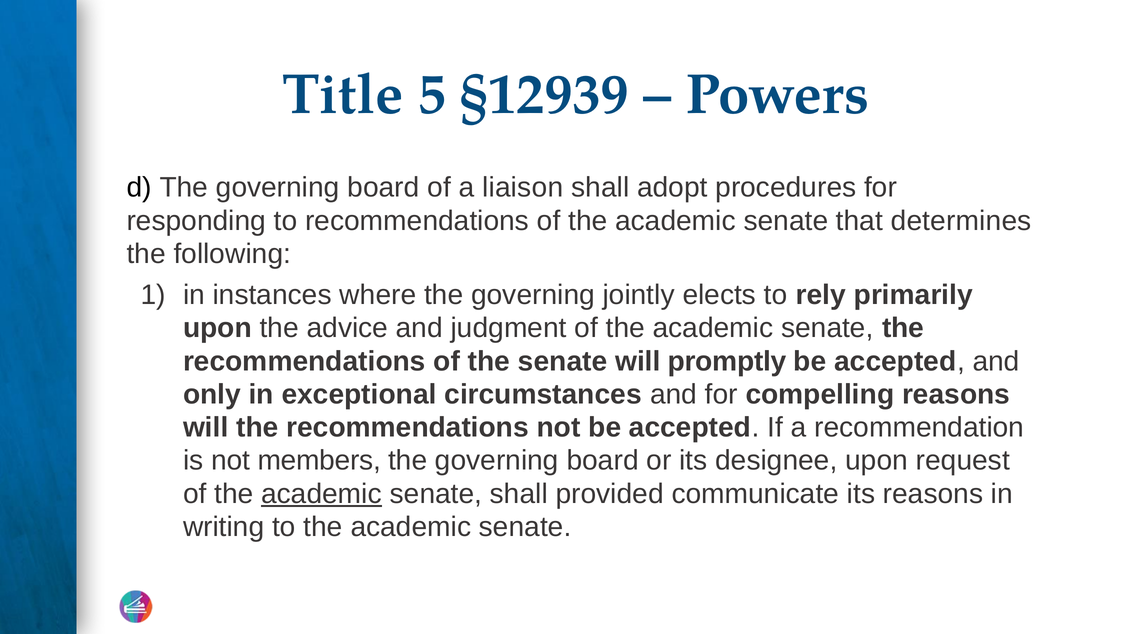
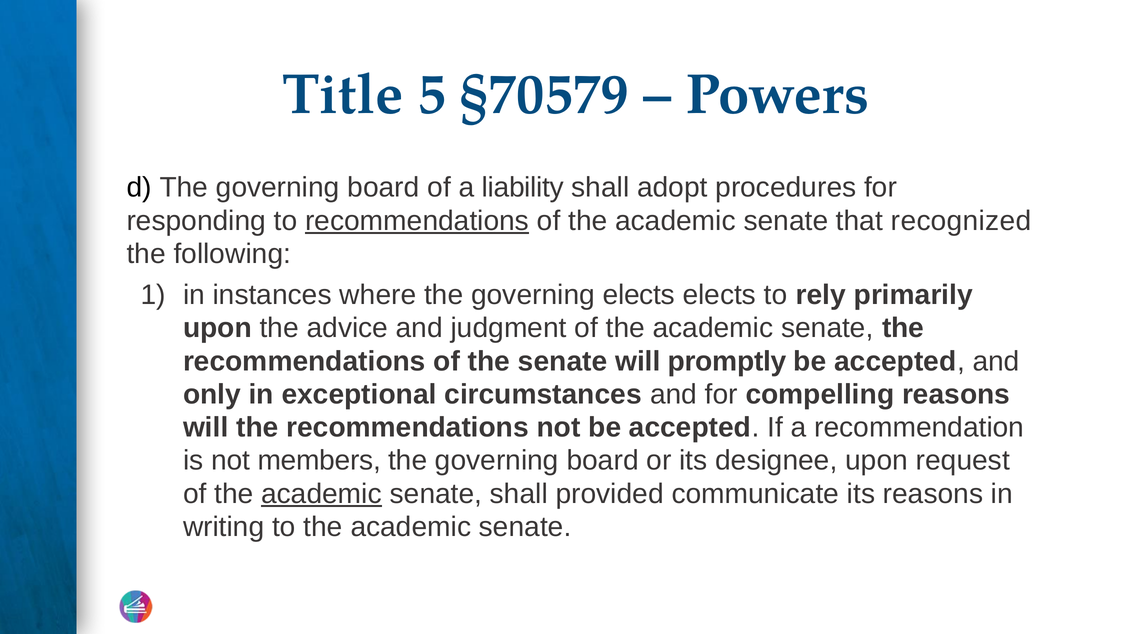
§12939: §12939 -> §70579 (545, 95)
liaison: liaison -> liability (523, 188)
recommendations underline: none -> present (417, 221)
determines: determines -> recognized (961, 221)
governing jointly: jointly -> elects (639, 295)
